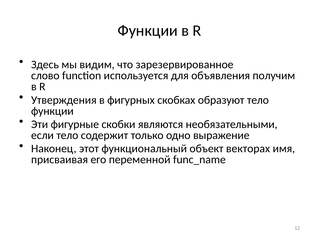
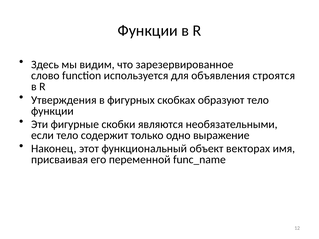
получим: получим -> строятся (274, 76)
